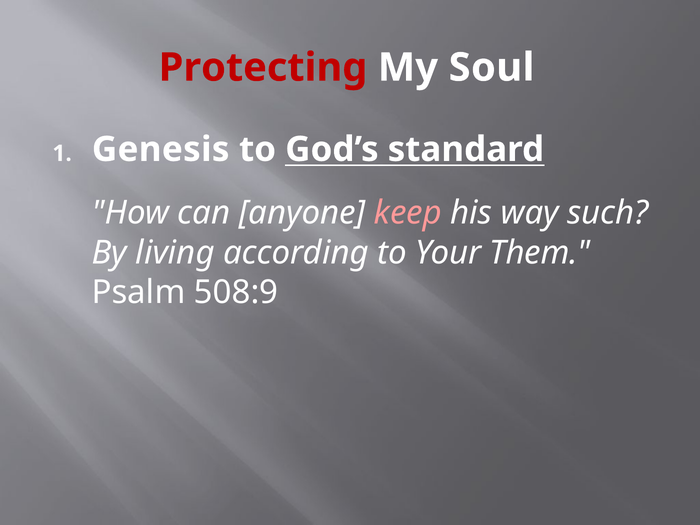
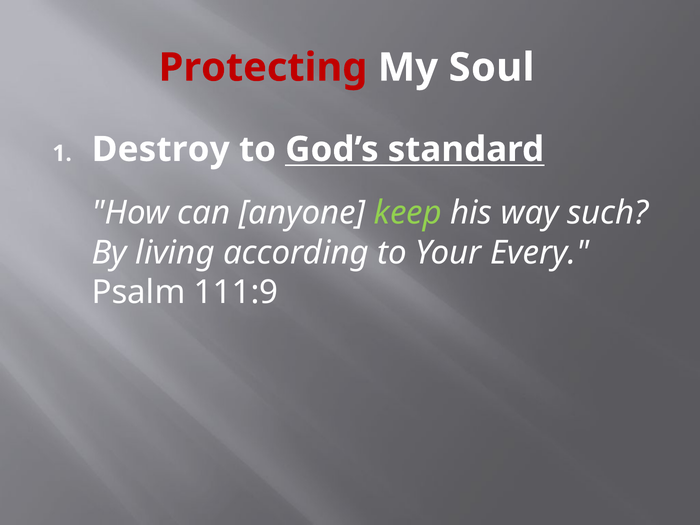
Genesis: Genesis -> Destroy (161, 149)
keep colour: pink -> light green (408, 213)
Them: Them -> Every (540, 253)
508:9: 508:9 -> 111:9 (236, 292)
